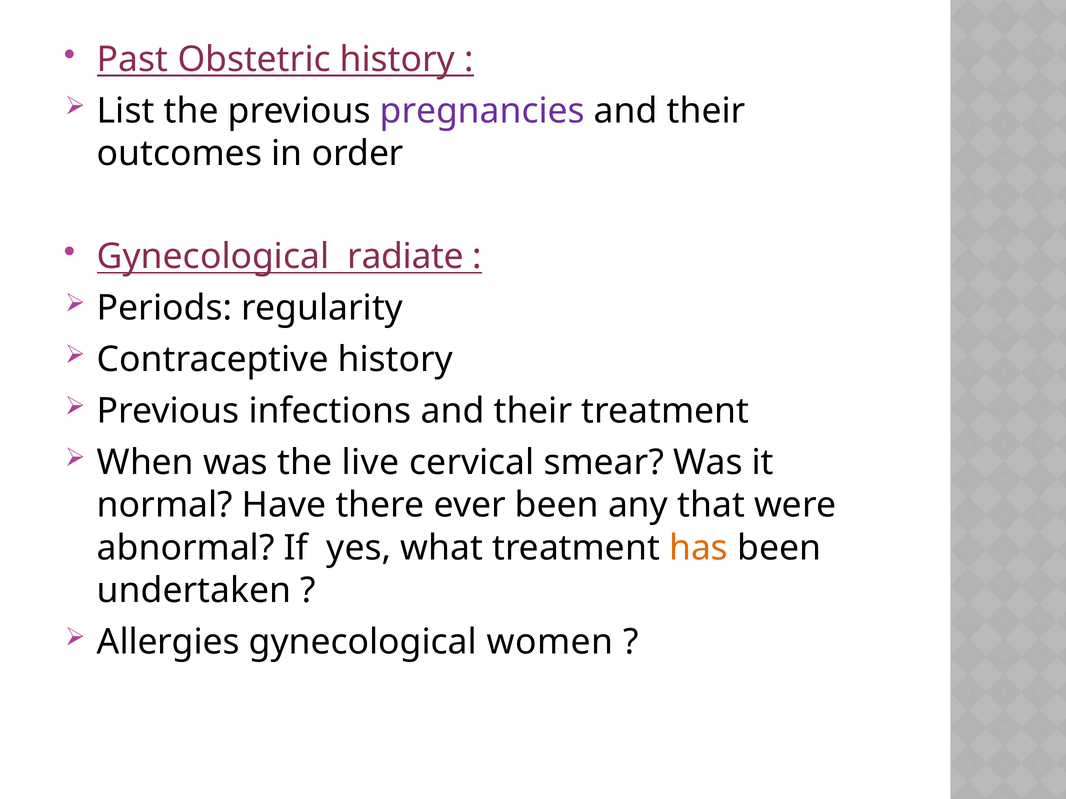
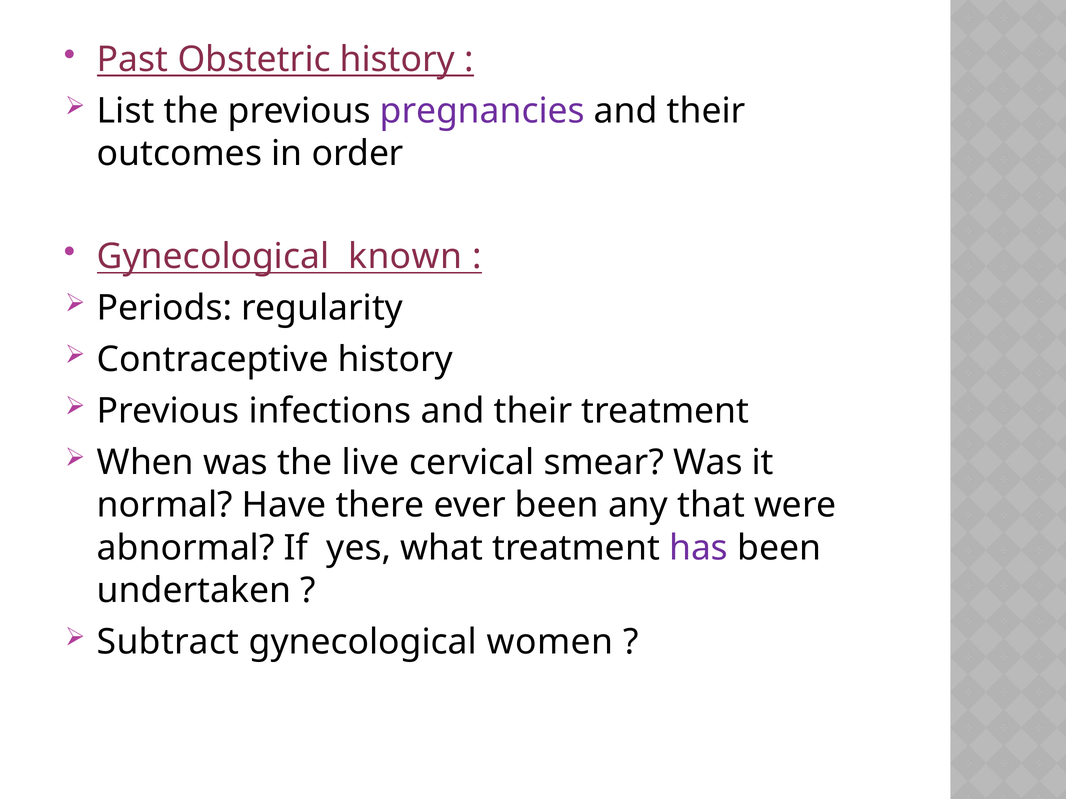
radiate: radiate -> known (405, 257)
has colour: orange -> purple (699, 548)
Allergies: Allergies -> Subtract (168, 642)
